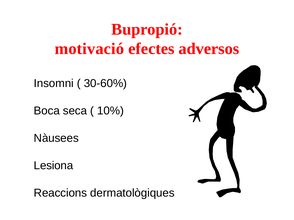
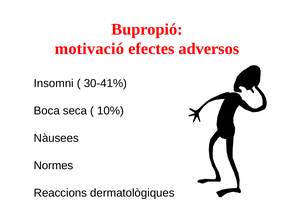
30-60%: 30-60% -> 30-41% (105, 84)
Lesiona: Lesiona -> Normes (54, 166)
